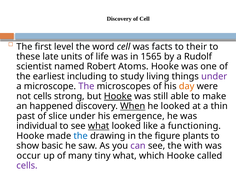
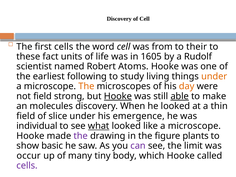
first level: level -> cells (64, 47)
facts: facts -> from (162, 47)
late: late -> fact (51, 57)
1565: 1565 -> 1605 (151, 57)
including: including -> following (87, 76)
under colour: purple -> orange (214, 76)
The colour: purple -> orange (86, 86)
not cells: cells -> field (43, 96)
able underline: none -> present (180, 96)
happened: happened -> molecules (51, 106)
When underline: present -> none (133, 106)
past: past -> field (26, 116)
like a functioning: functioning -> microscope (194, 126)
the colour: blue -> purple (81, 136)
with: with -> limit (193, 146)
tiny what: what -> body (125, 156)
